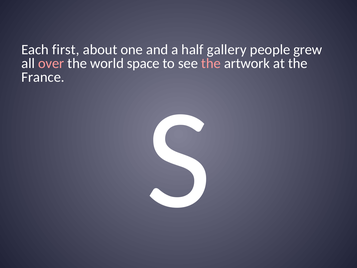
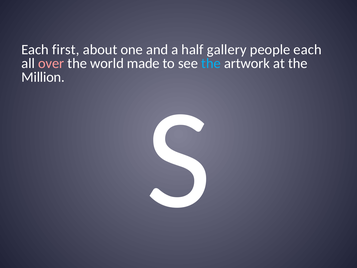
people grew: grew -> each (308, 50)
space: space -> made (143, 63)
the colour: pink -> light blue (211, 63)
France: France -> Million (43, 77)
